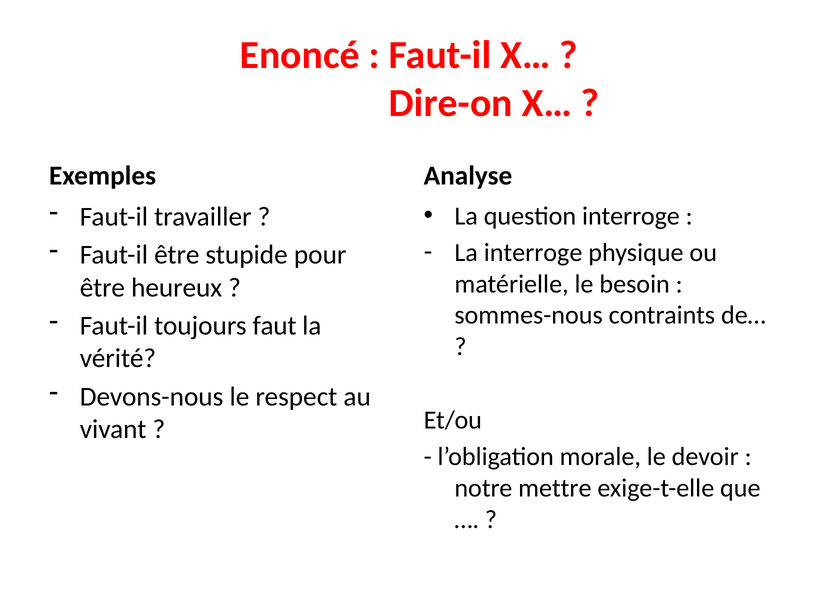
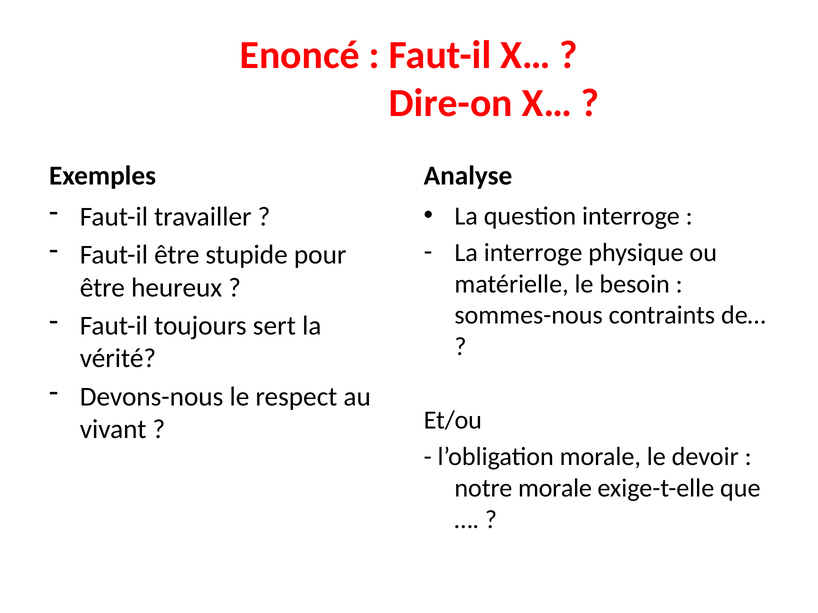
faut: faut -> sert (274, 326)
notre mettre: mettre -> morale (555, 489)
